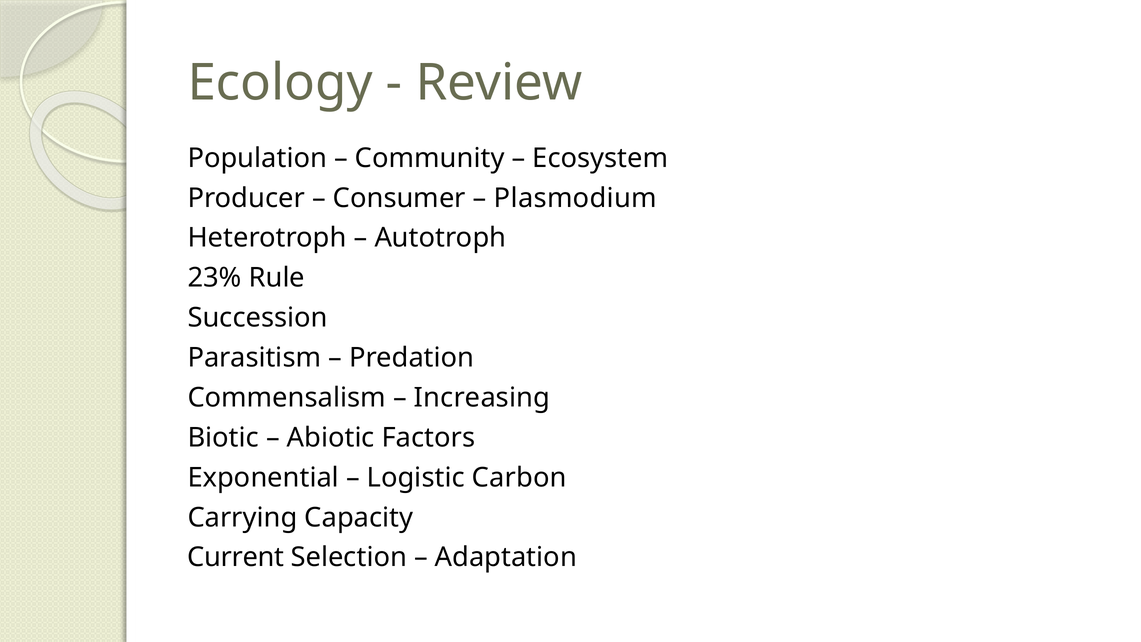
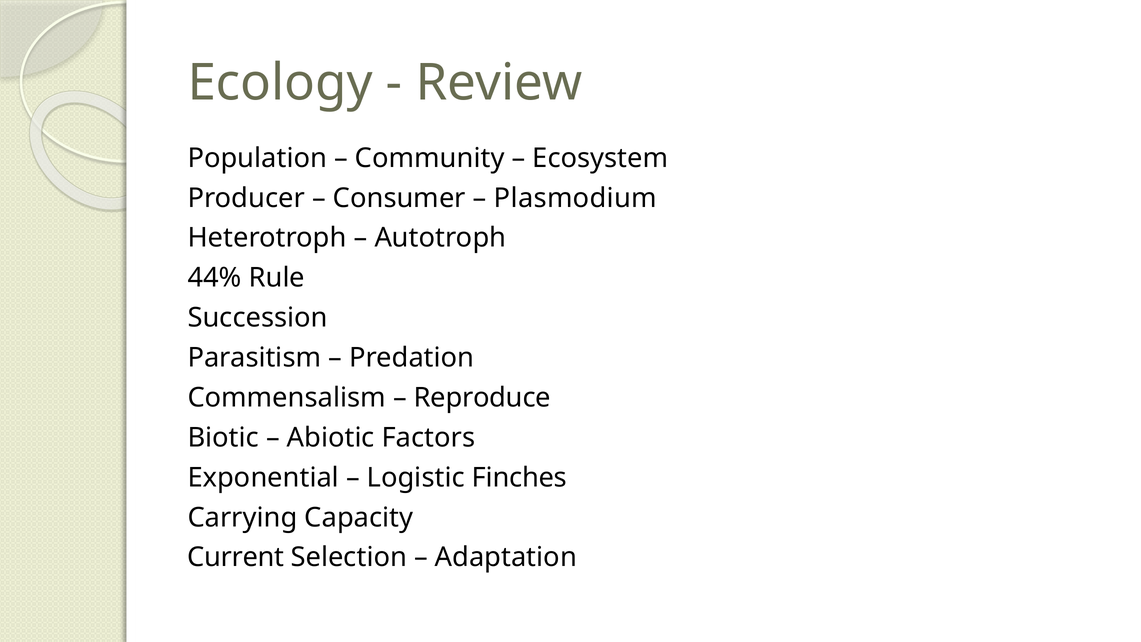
23%: 23% -> 44% (215, 278)
Increasing: Increasing -> Reproduce (482, 398)
Carbon: Carbon -> Finches (519, 477)
